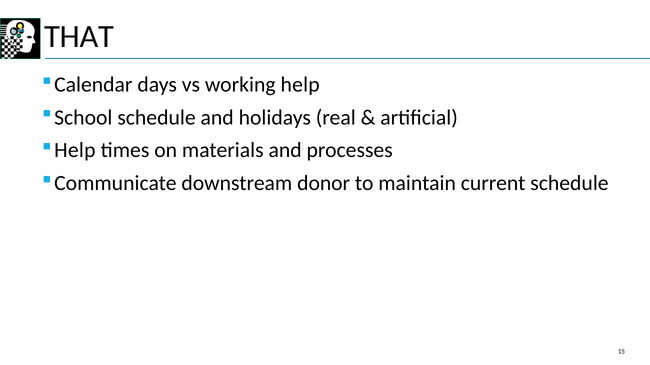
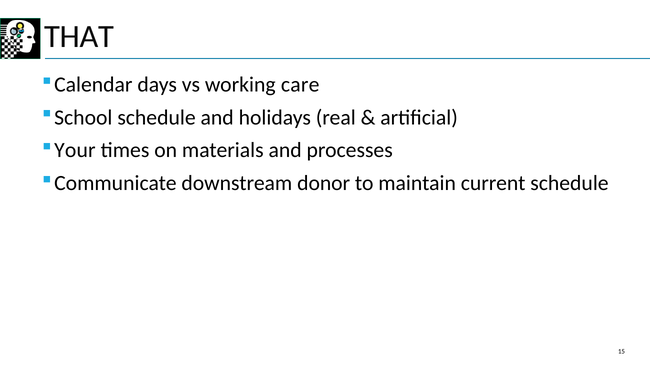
working help: help -> care (300, 85)
Help: Help -> Your (75, 151)
